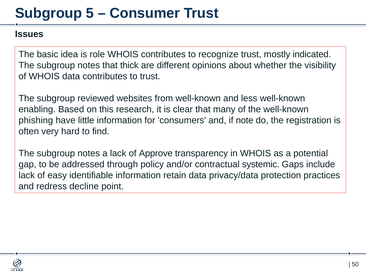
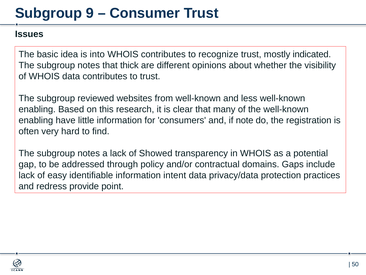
5: 5 -> 9 (90, 13)
role: role -> into (97, 54)
phishing: phishing -> enabling (36, 120)
Approve: Approve -> Showed (156, 153)
systemic: systemic -> domains (261, 164)
retain: retain -> intent (175, 175)
decline: decline -> provide (84, 186)
